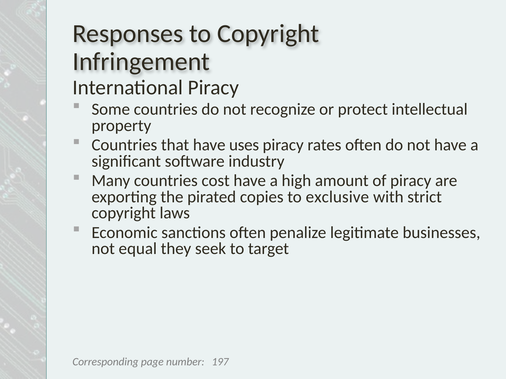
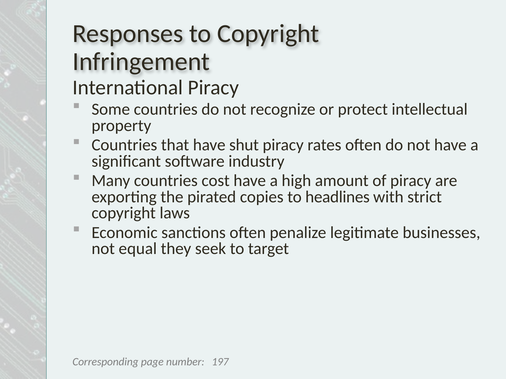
uses: uses -> shut (244, 145)
exclusive: exclusive -> headlines (338, 197)
